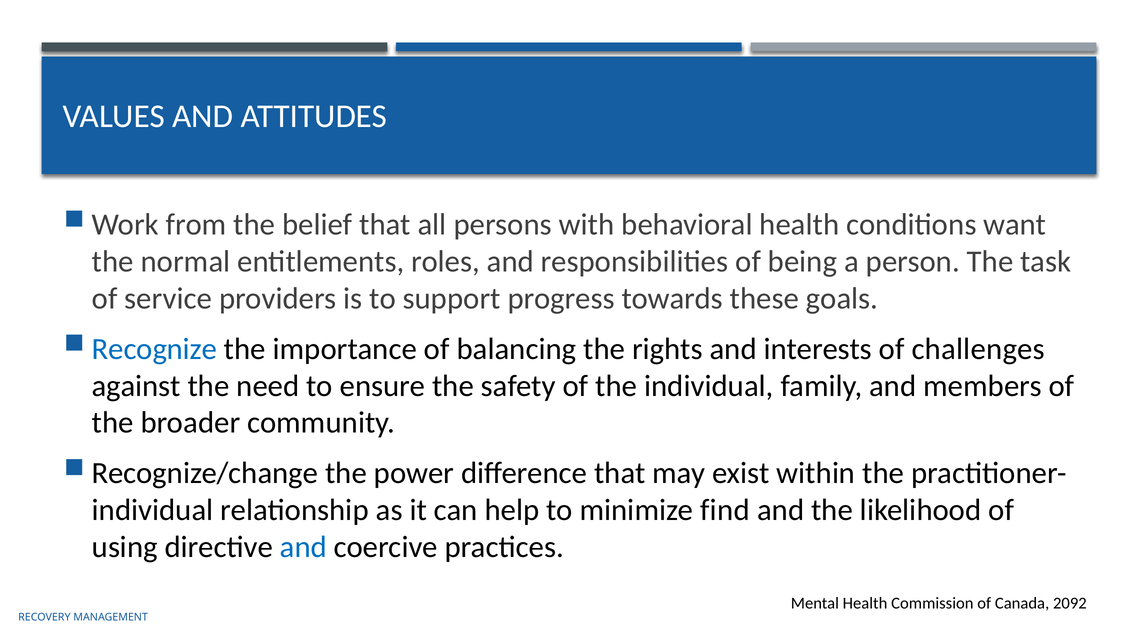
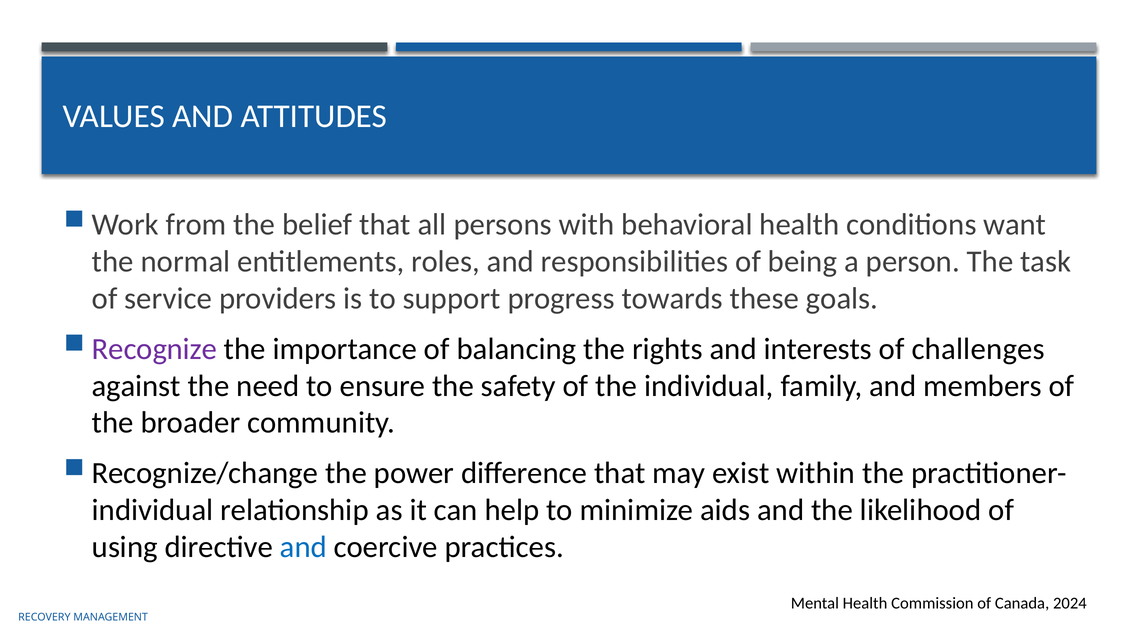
Recognize colour: blue -> purple (154, 349)
find: find -> aids (725, 510)
2092: 2092 -> 2024 (1070, 603)
